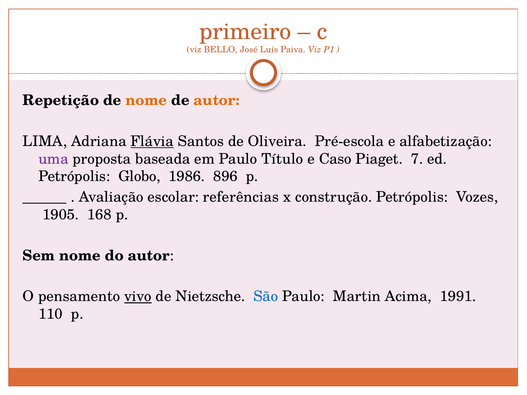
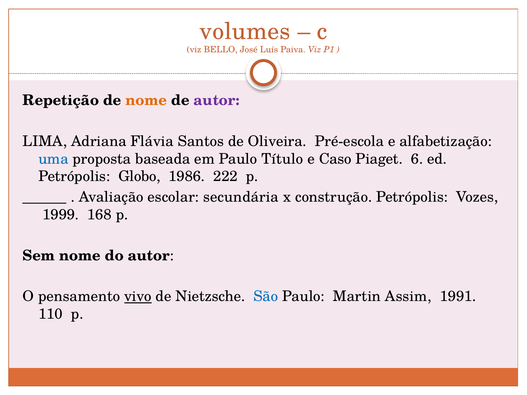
primeiro: primeiro -> volumes (245, 31)
autor colour: orange -> purple (217, 100)
Flávia underline: present -> none (152, 141)
uma colour: purple -> blue (53, 159)
7: 7 -> 6 (417, 159)
896: 896 -> 222 (225, 177)
referências: referências -> secundária (241, 197)
1905: 1905 -> 1999 (61, 215)
Acima: Acima -> Assim (408, 297)
